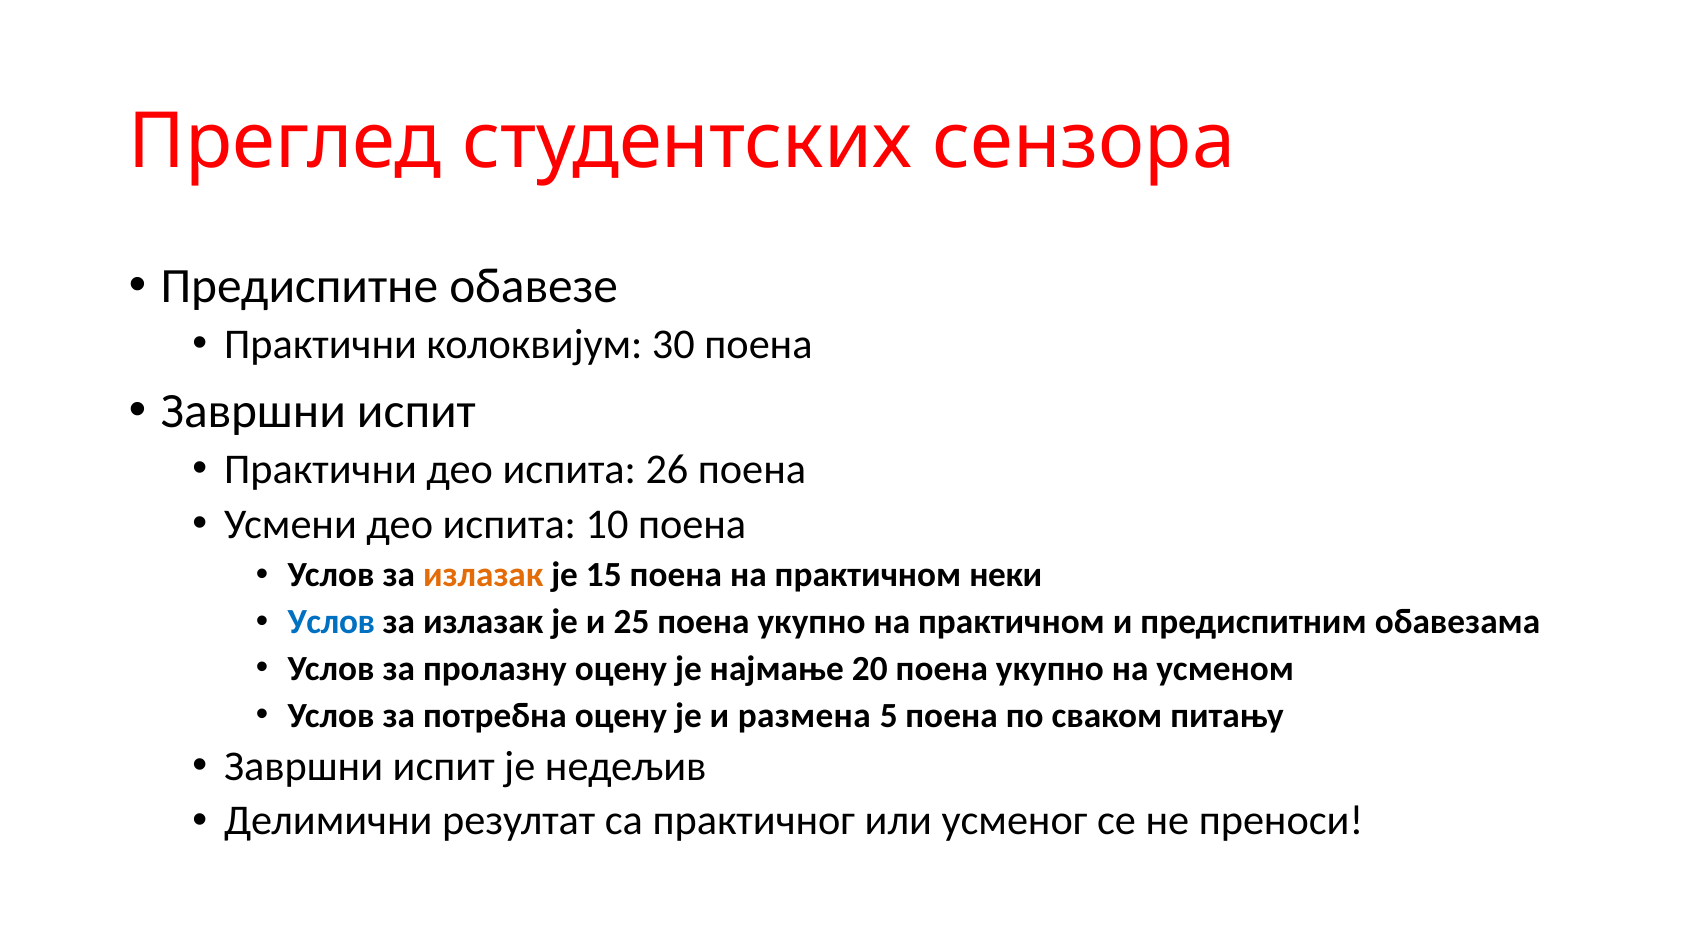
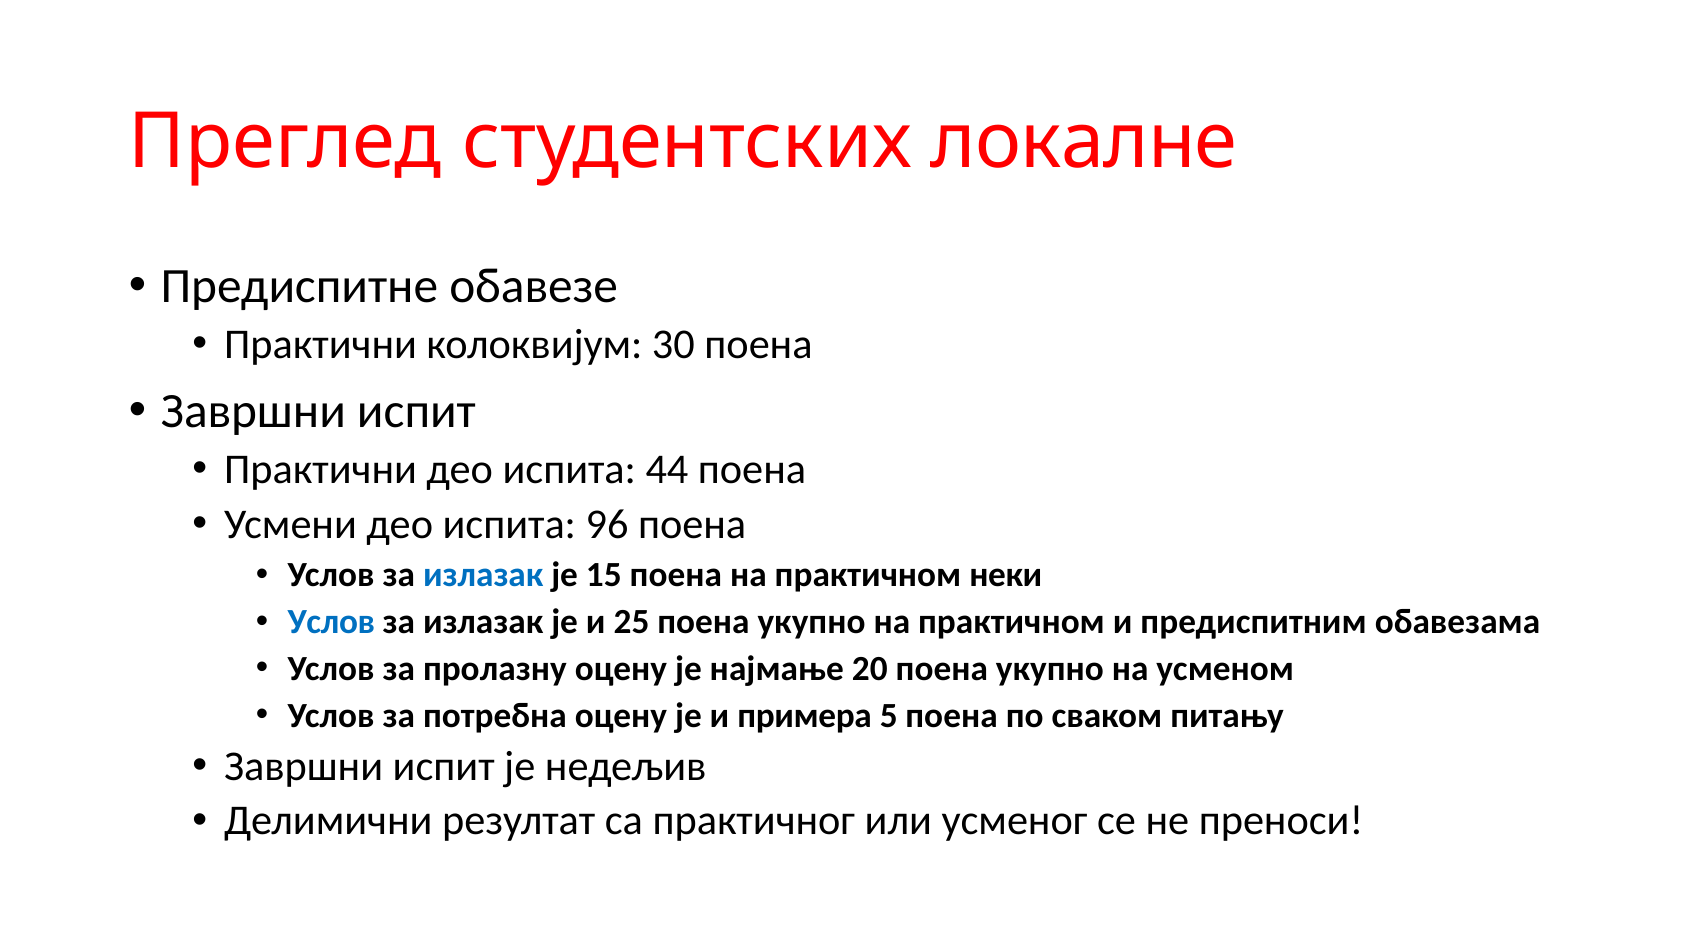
сензора: сензора -> локалне (1084, 142)
26: 26 -> 44 (667, 470)
10: 10 -> 96 (607, 524)
излазак colour: orange -> blue (483, 575)
размена: размена -> примера (805, 716)
